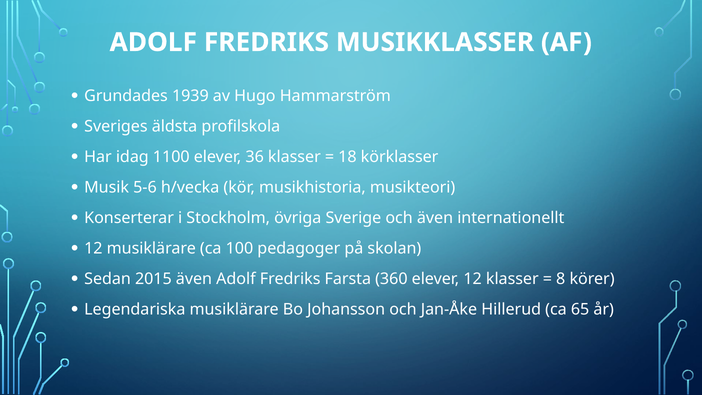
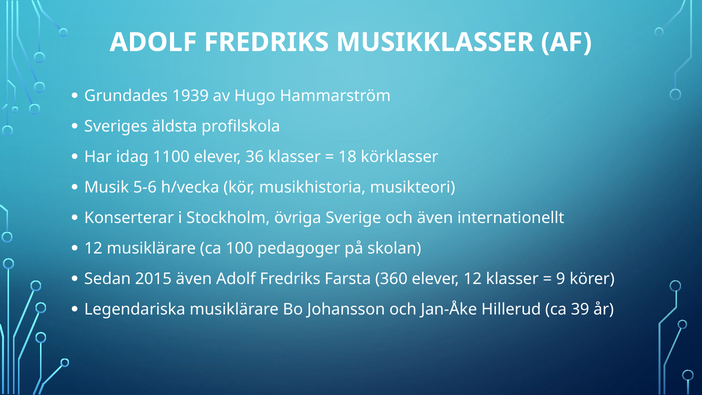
8: 8 -> 9 (561, 279)
65: 65 -> 39 (580, 309)
